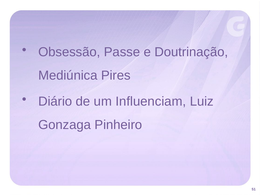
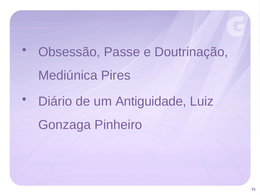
Influenciam: Influenciam -> Antiguidade (151, 101)
